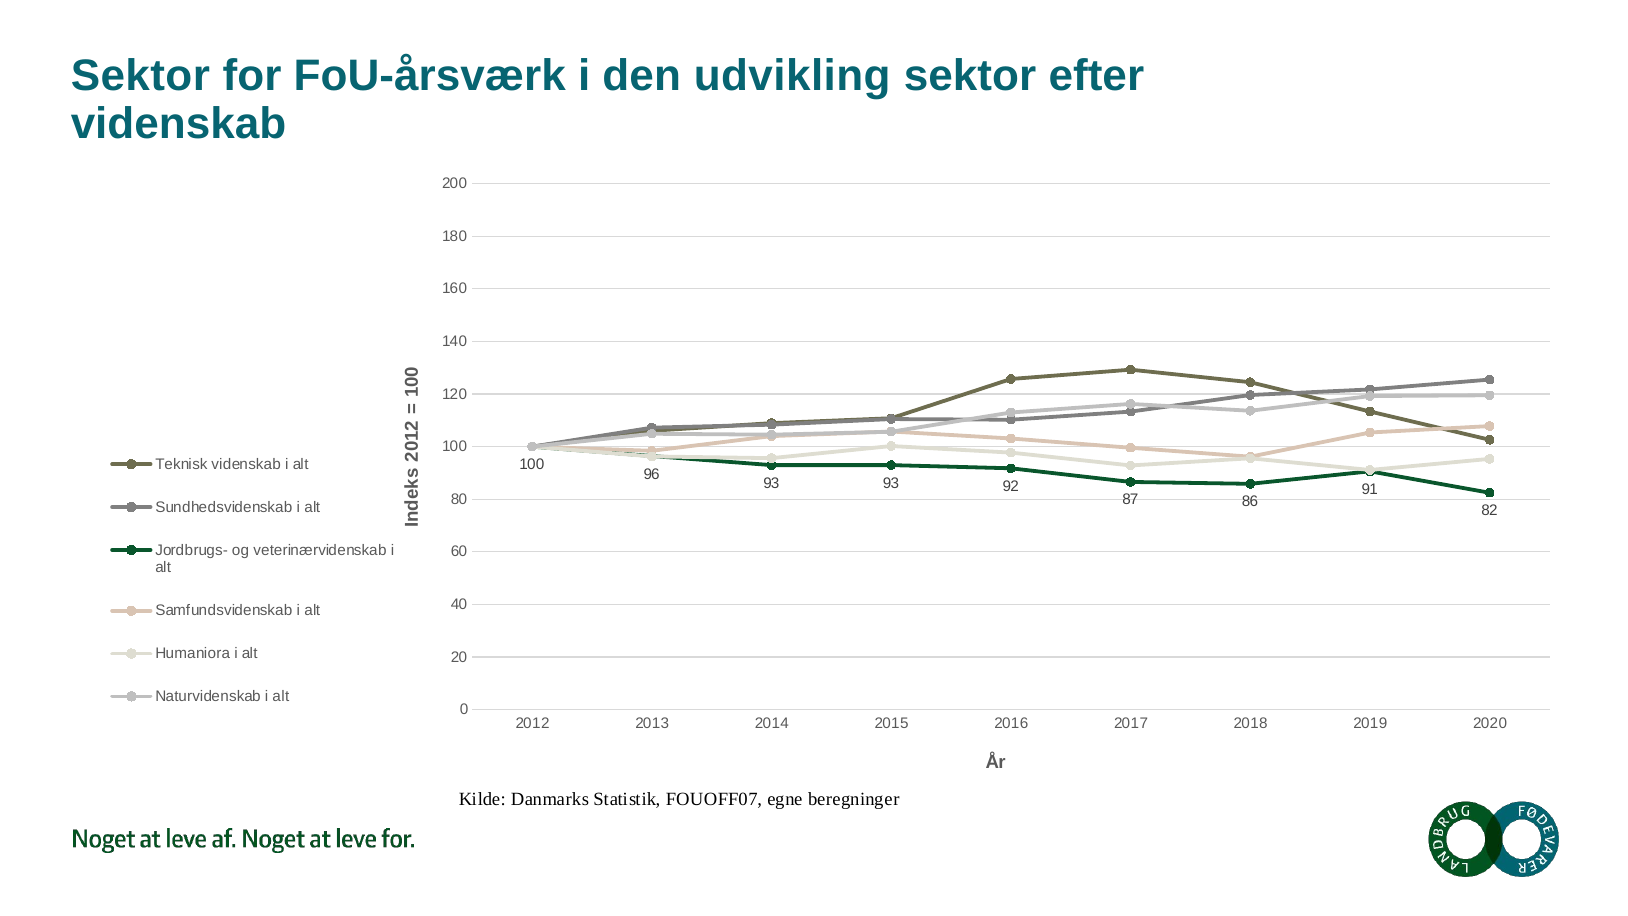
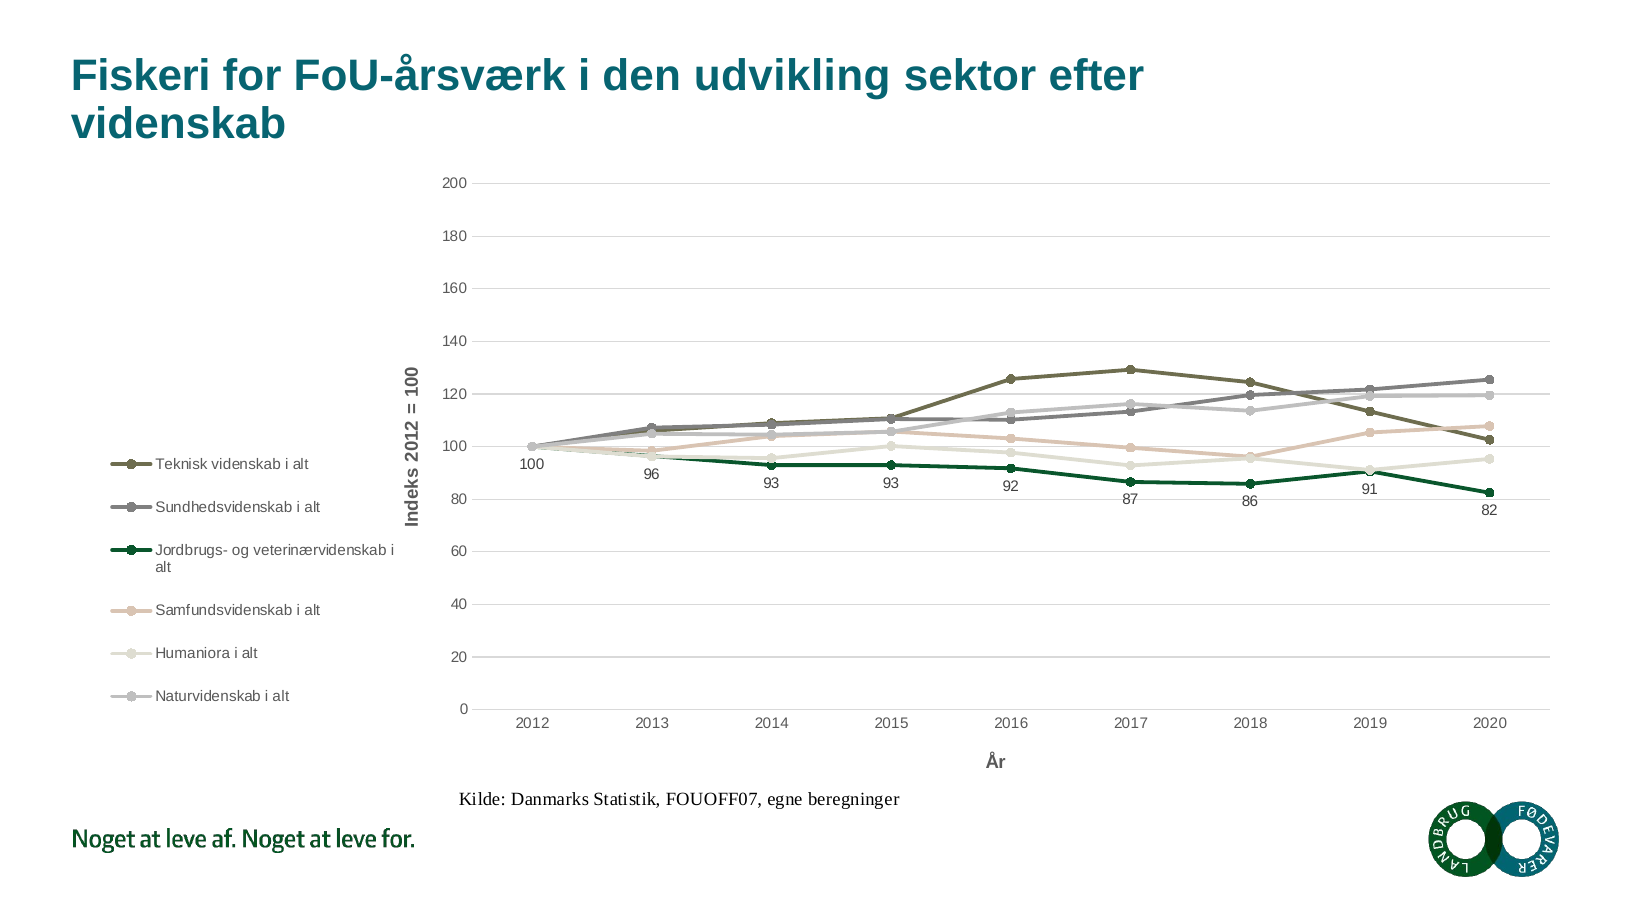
Sektor: Sektor -> Fiskeri (141, 76)
